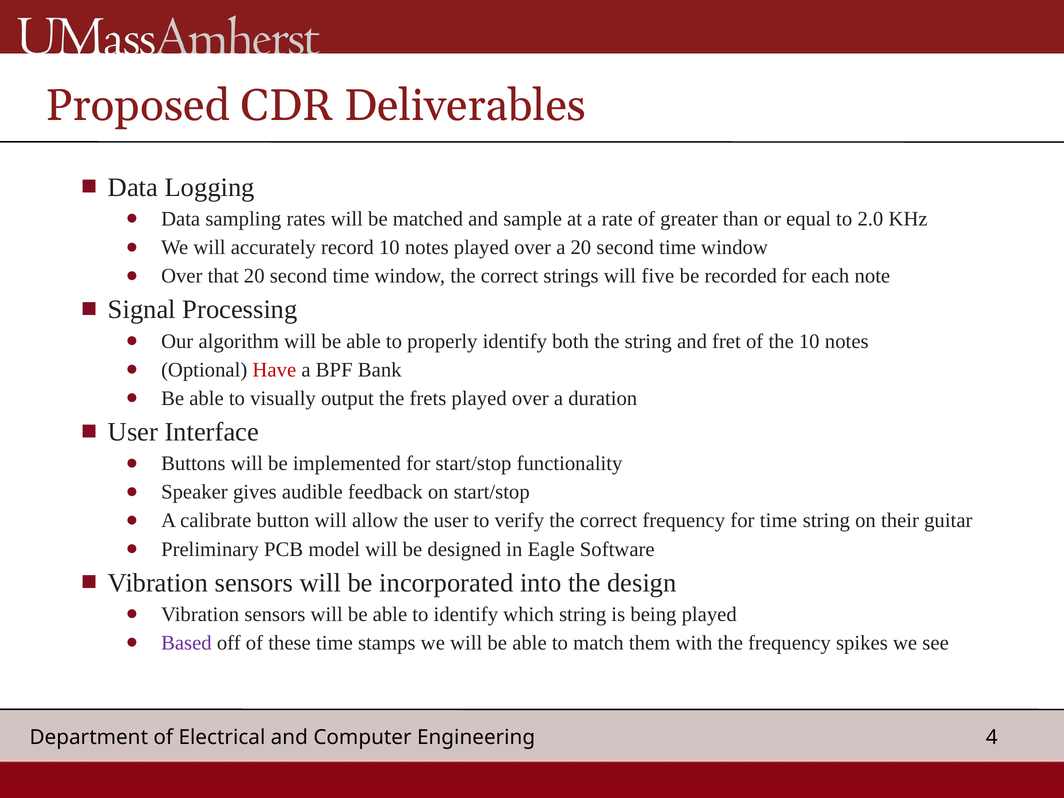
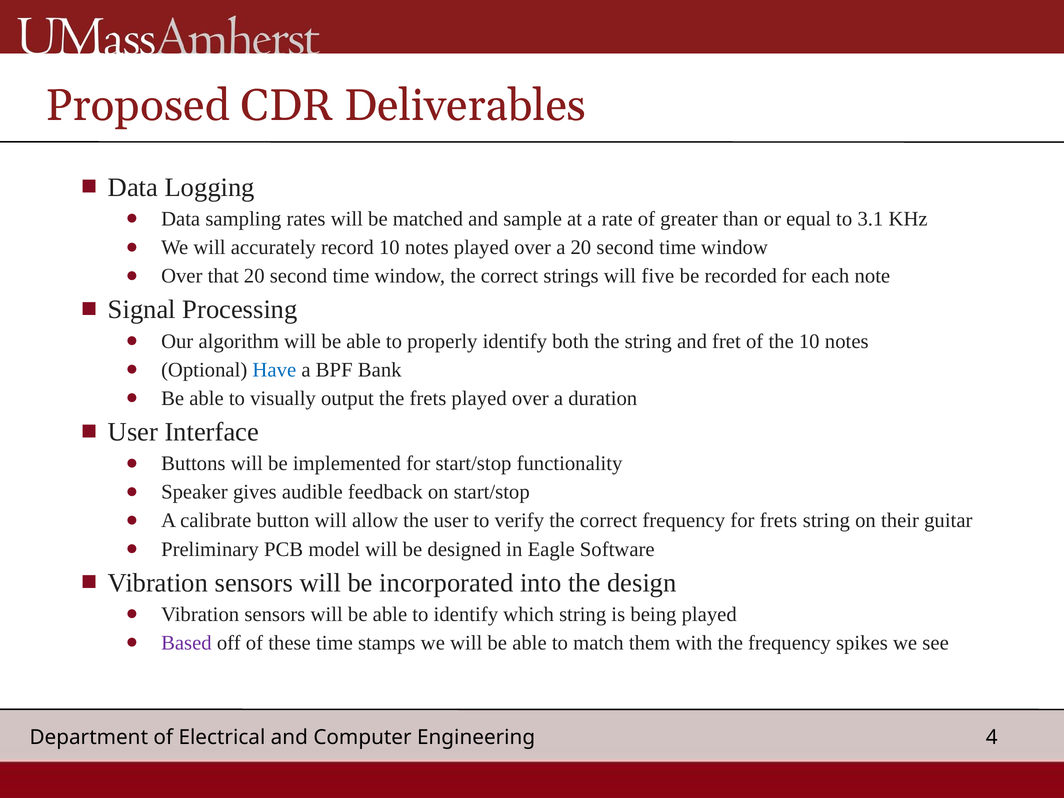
2.0: 2.0 -> 3.1 (870, 219)
Have colour: red -> blue (274, 370)
for time: time -> frets (778, 521)
